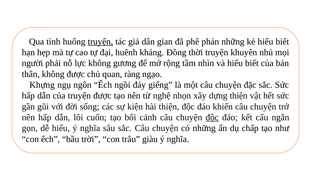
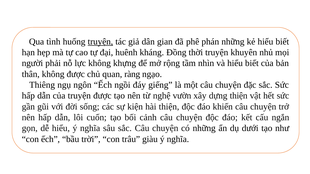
gương: gương -> khựng (125, 63)
Khựng: Khựng -> Thiêng (42, 85)
nhọn: nhọn -> vườn (182, 96)
độc underline: present -> none (212, 118)
chấp: chấp -> dưới (250, 128)
